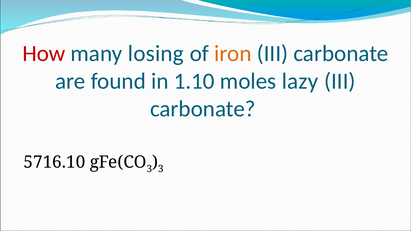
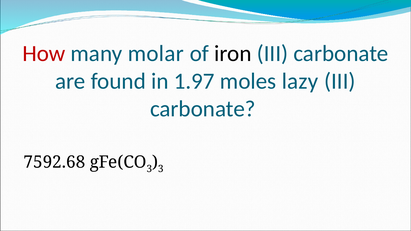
losing: losing -> molar (156, 53)
iron colour: orange -> black (233, 53)
1.10: 1.10 -> 1.97 (194, 81)
5716.10: 5716.10 -> 7592.68 (54, 162)
